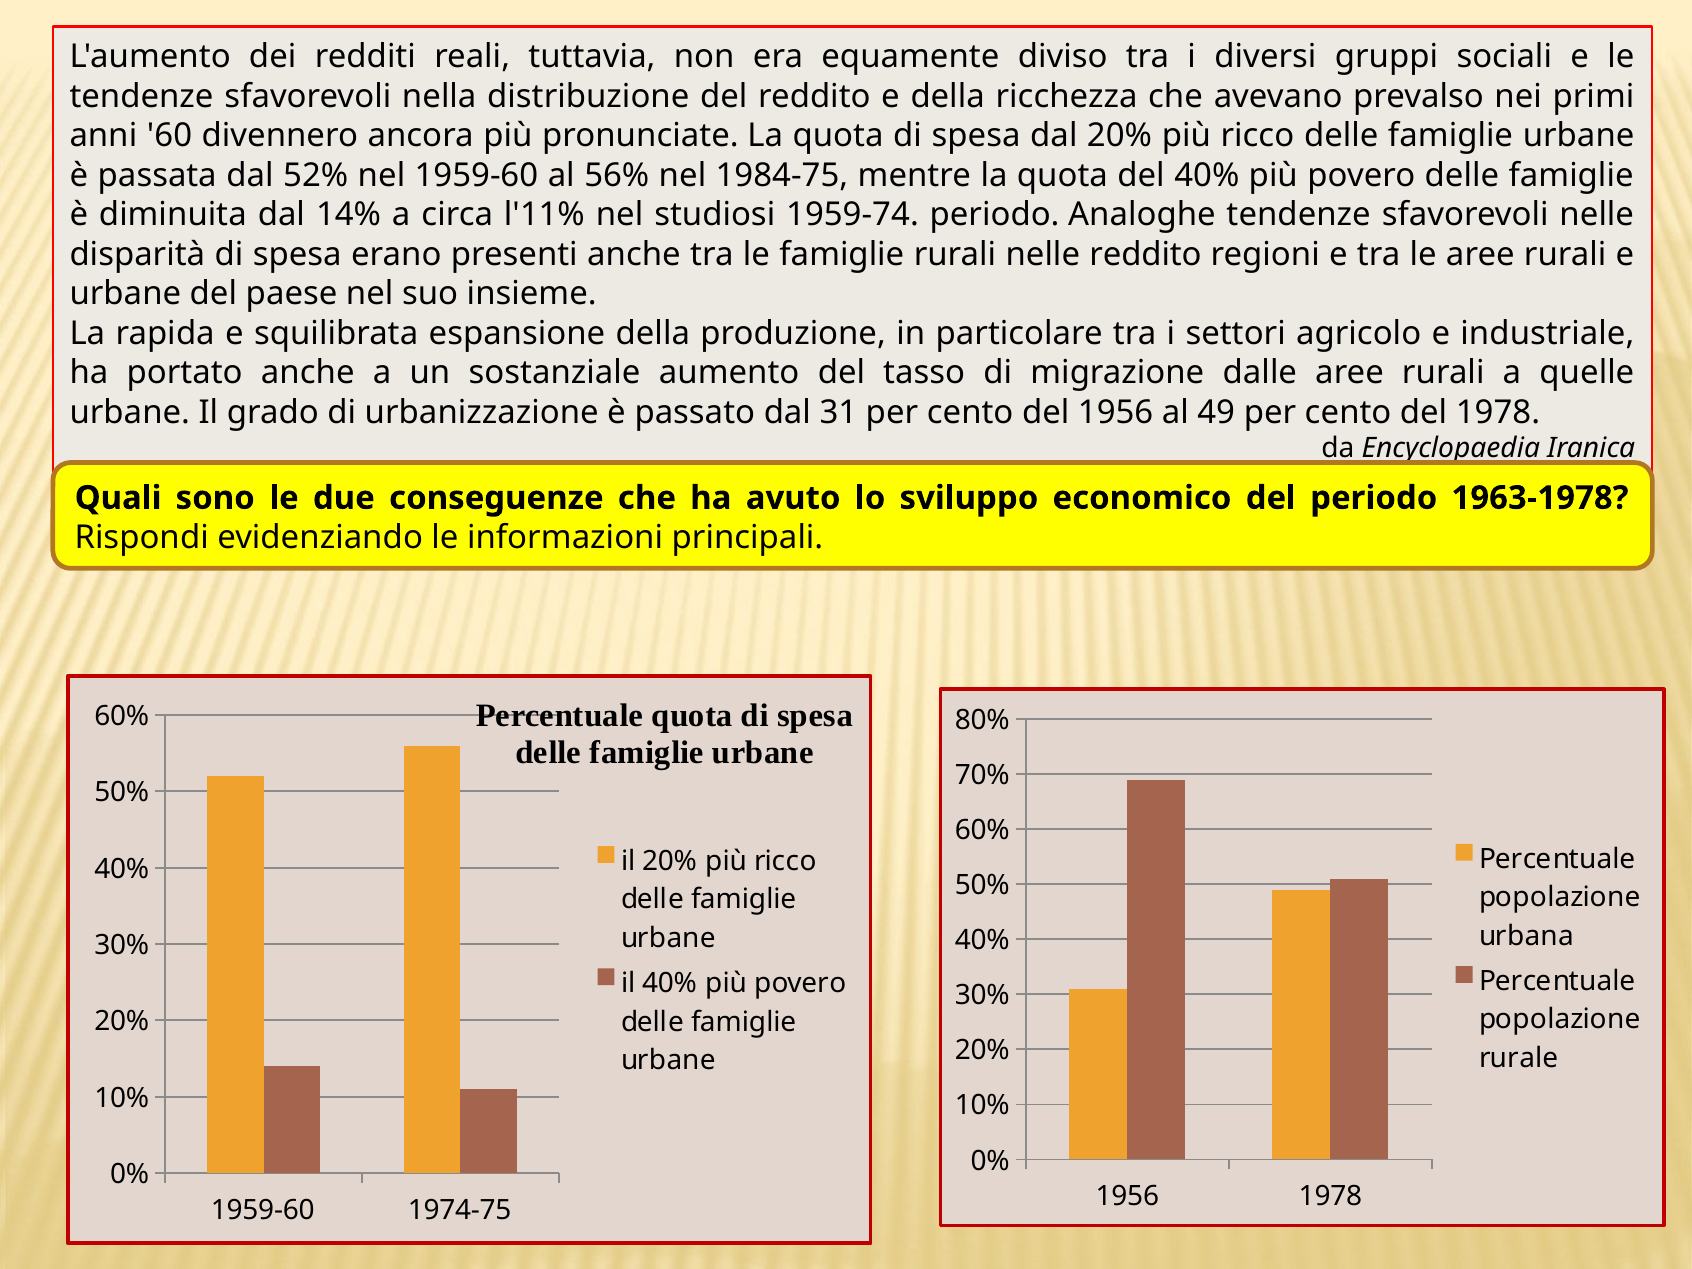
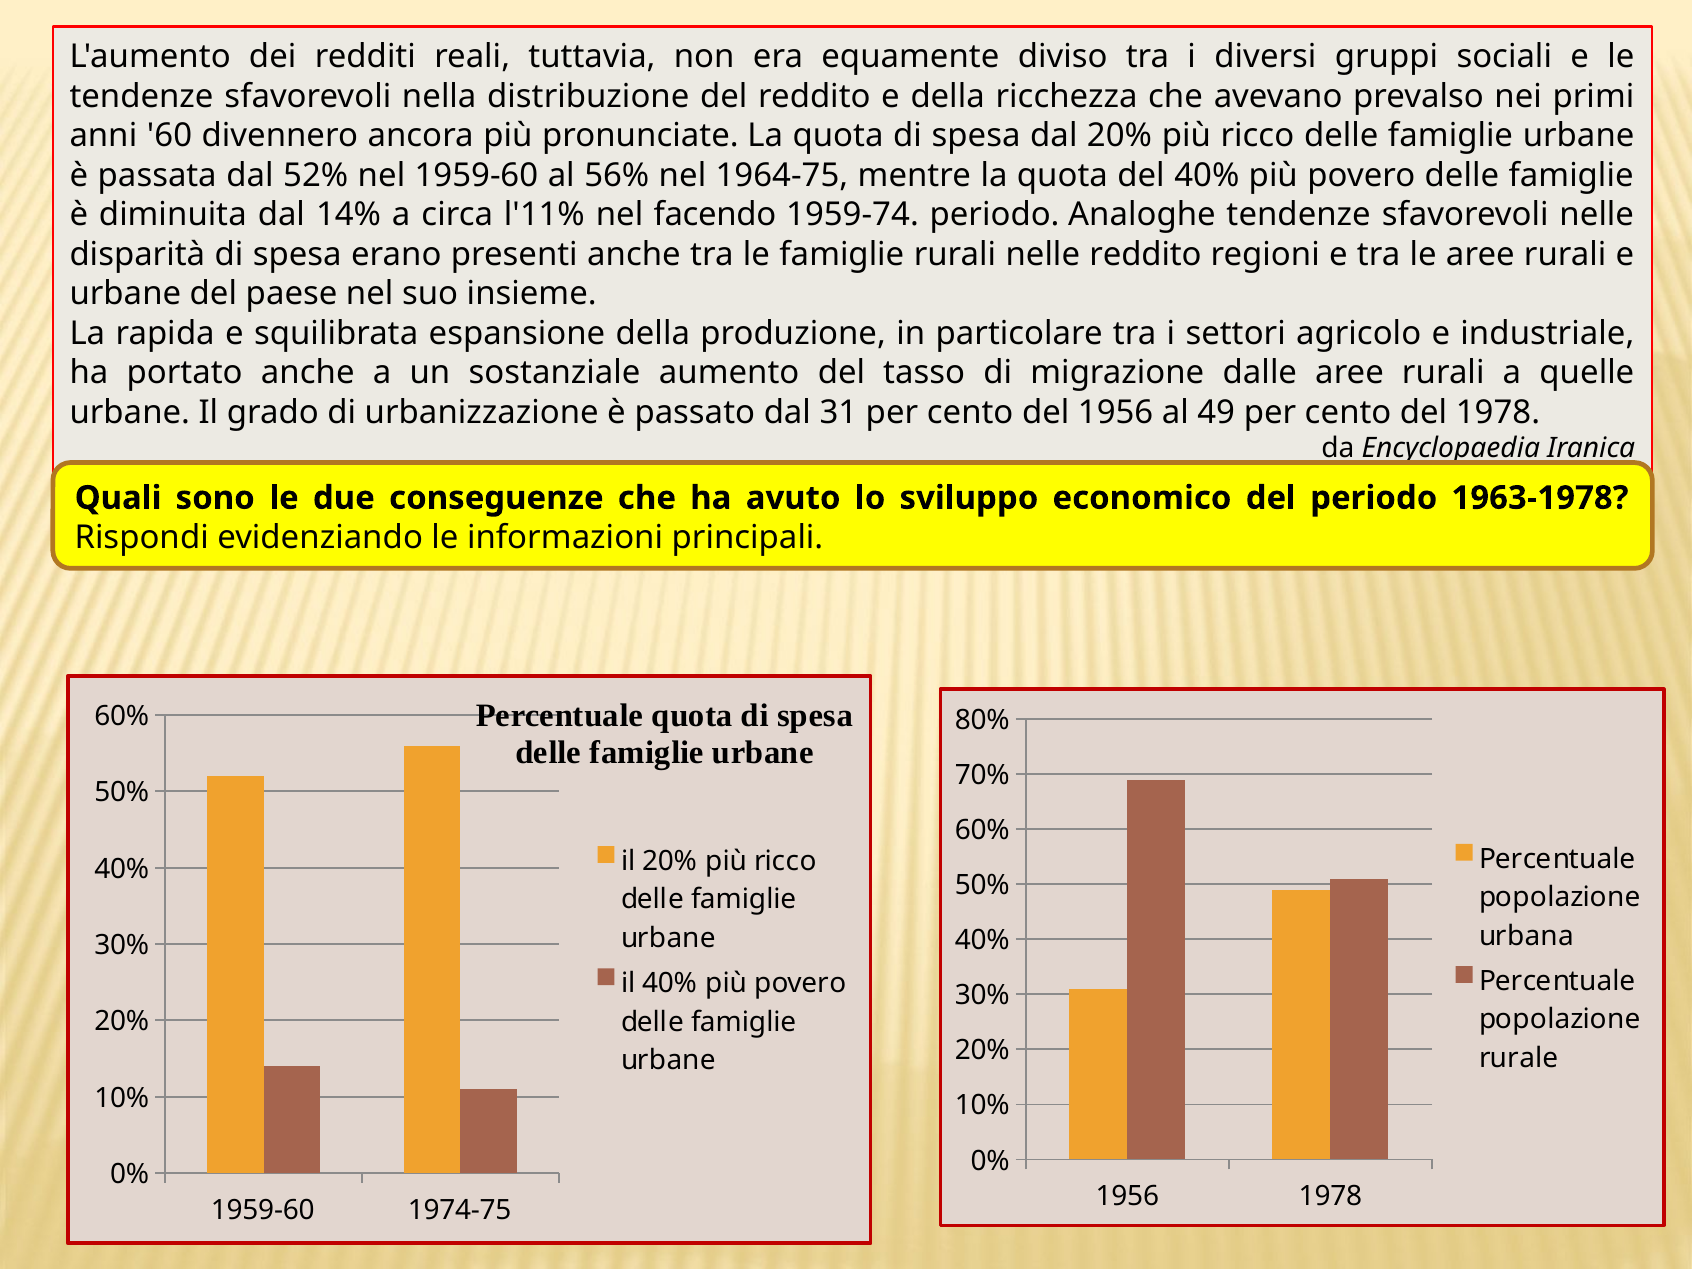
1984-75: 1984-75 -> 1964-75 (782, 175)
studiosi: studiosi -> facendo (715, 215)
